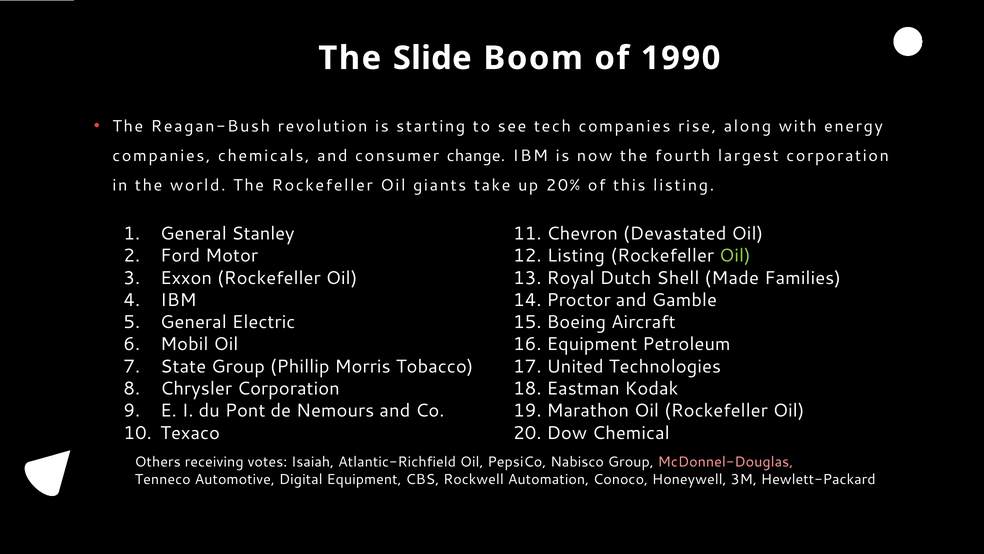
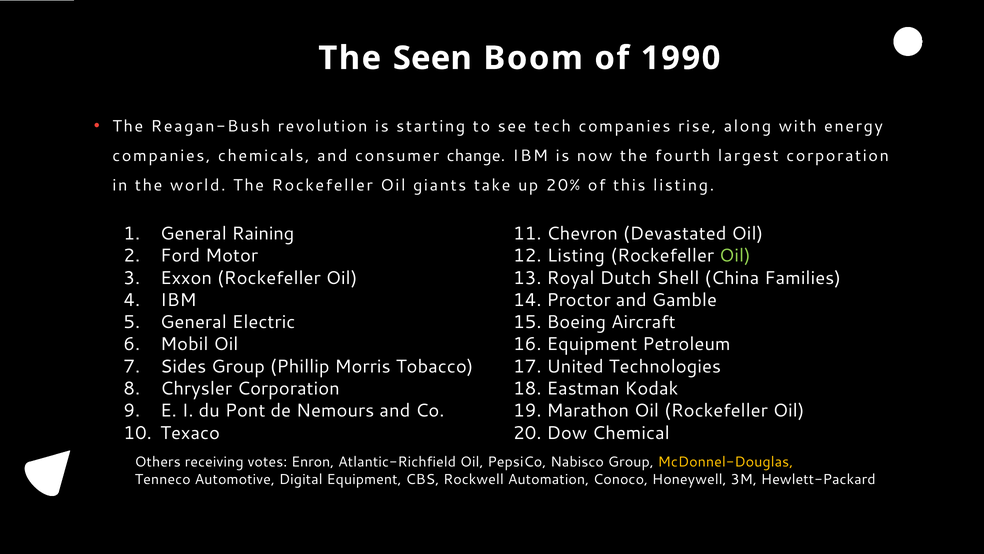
Slide: Slide -> Seen (432, 58)
Stanley: Stanley -> Raining (263, 233)
Made: Made -> China (732, 278)
State: State -> Sides (183, 366)
Isaiah: Isaiah -> Enron (313, 462)
McDonnel-Douglas colour: pink -> yellow (725, 462)
